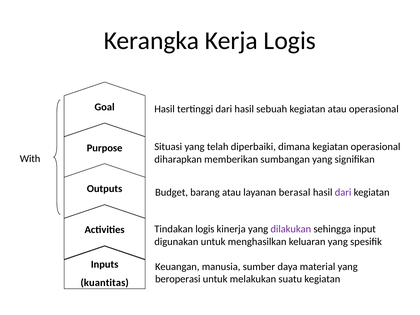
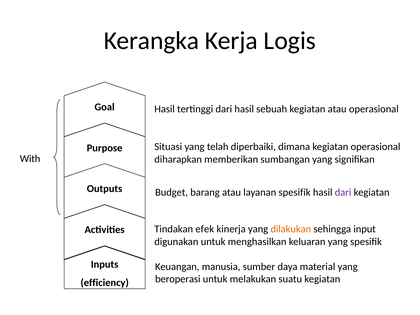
layanan berasal: berasal -> spesifik (295, 192)
Tindakan logis: logis -> efek (205, 229)
dilakukan colour: purple -> orange (291, 229)
kuantitas: kuantitas -> efficiency (105, 283)
